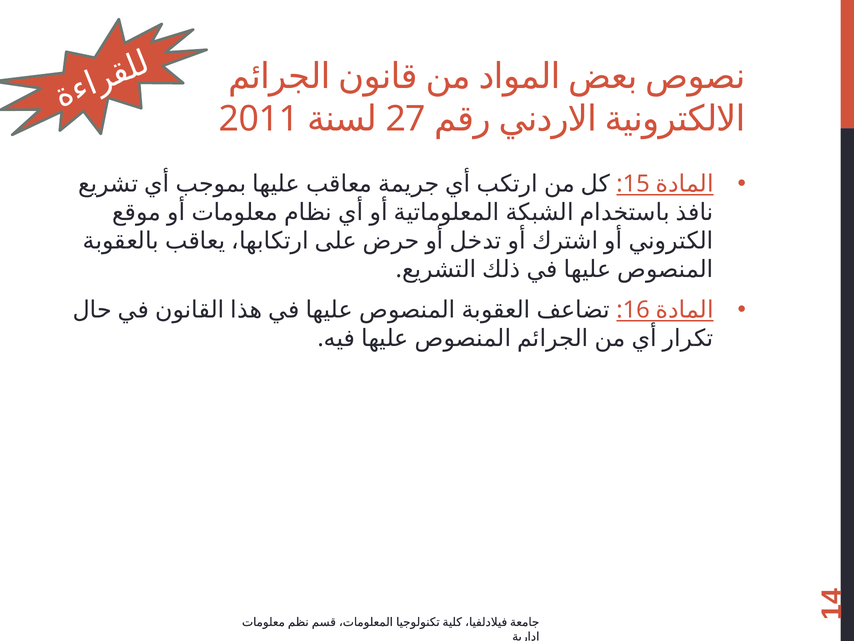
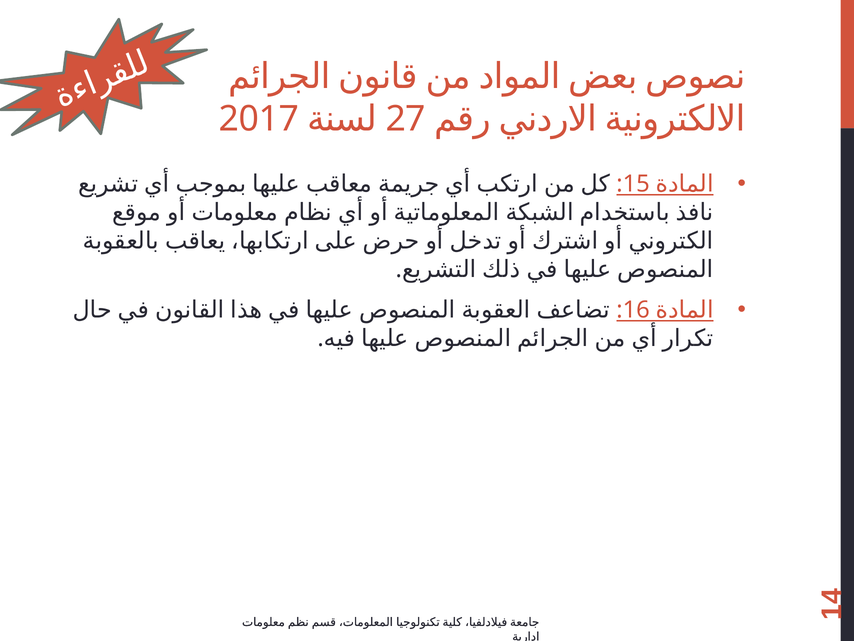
2011: 2011 -> 2017 (259, 119)
